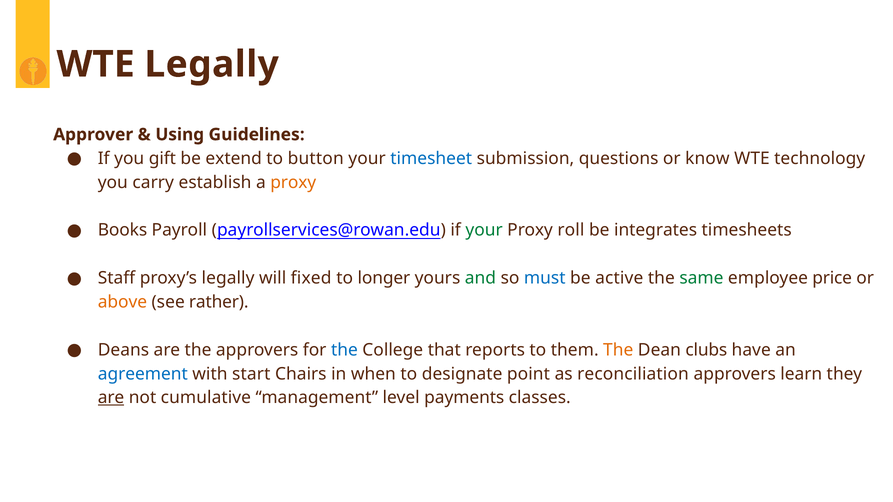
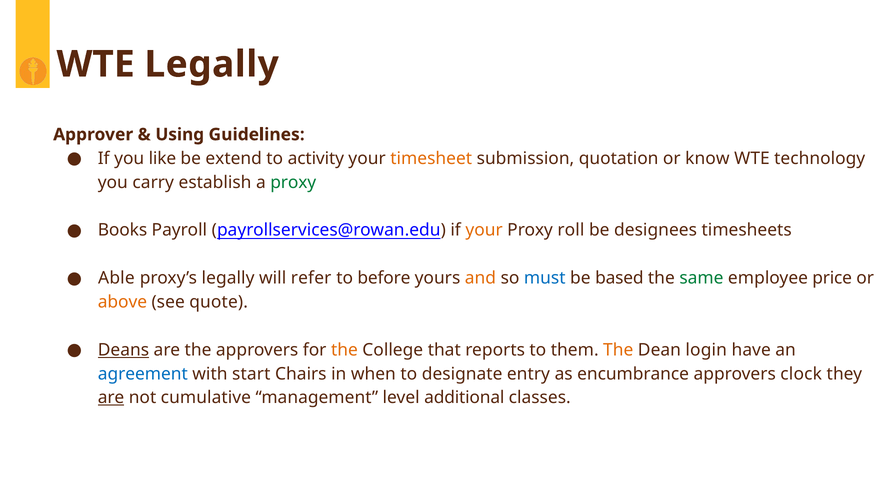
gift: gift -> like (162, 159)
button: button -> activity (316, 159)
timesheet colour: blue -> orange (431, 159)
questions: questions -> quotation (619, 159)
proxy colour: orange -> green (293, 183)
your colour: green -> orange (484, 230)
integrates: integrates -> designees (656, 230)
Staff: Staff -> Able (116, 278)
fixed: fixed -> refer (311, 278)
longer: longer -> before (384, 278)
and colour: green -> orange (480, 278)
active: active -> based (619, 278)
rather: rather -> quote (219, 302)
Deans underline: none -> present (123, 350)
the colour: blue -> orange (344, 350)
clubs: clubs -> login (706, 350)
point: point -> entry (528, 374)
reconciliation: reconciliation -> encumbrance (633, 374)
learn: learn -> clock (801, 374)
payments: payments -> additional (464, 398)
